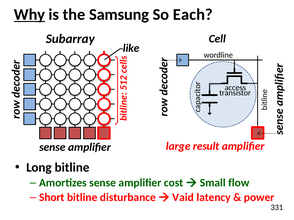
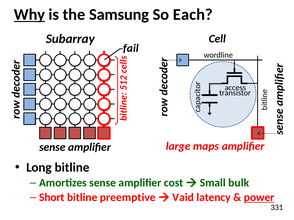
like: like -> fail (131, 48)
result: result -> maps (206, 147)
flow: flow -> bulk (239, 183)
disturbance: disturbance -> preemptive (128, 198)
power underline: none -> present (259, 198)
